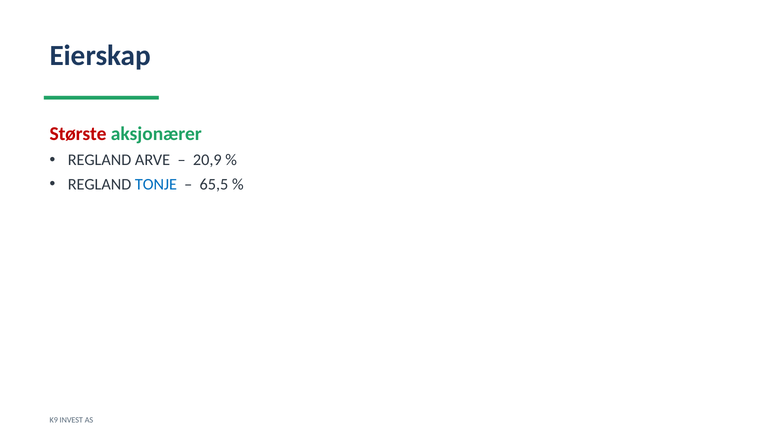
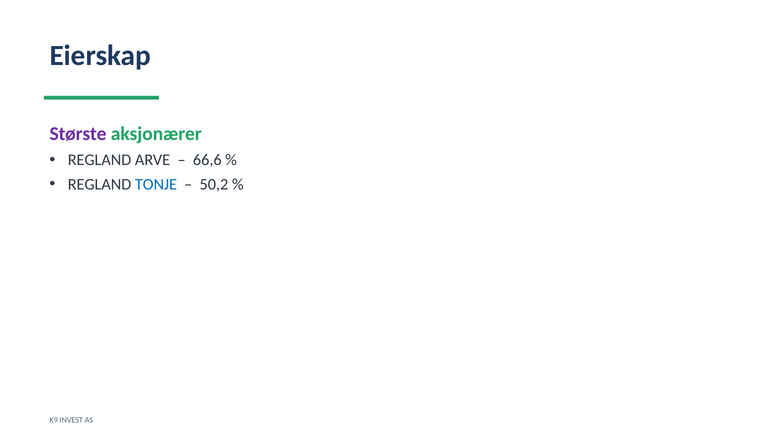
Største colour: red -> purple (78, 134)
20,9: 20,9 -> 66,6 (207, 160)
65,5: 65,5 -> 50,2 (214, 185)
